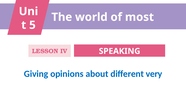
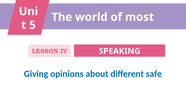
very: very -> safe (154, 74)
